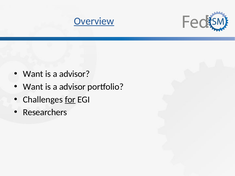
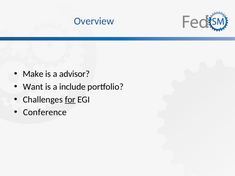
Overview underline: present -> none (94, 21)
Want: Want -> Make (33, 74)
advisor: advisor -> include (72, 87)
Researchers: Researchers -> Conference (45, 112)
